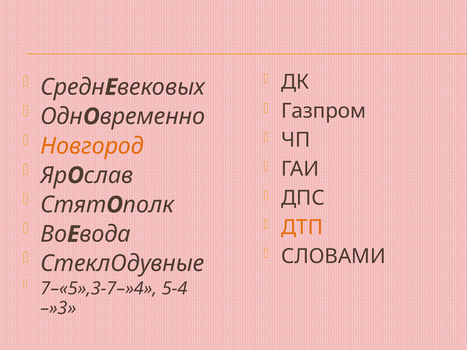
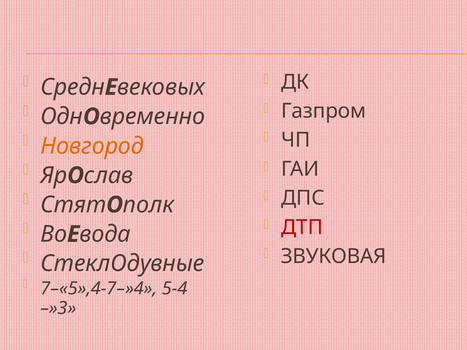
ДТП colour: orange -> red (302, 227)
СЛОВАМИ: СЛОВАМИ -> ЗВУКОВАЯ (334, 256)
7–«5»,3-7–»4: 7–«5»,3-7–»4 -> 7–«5»,4-7–»4 (99, 289)
